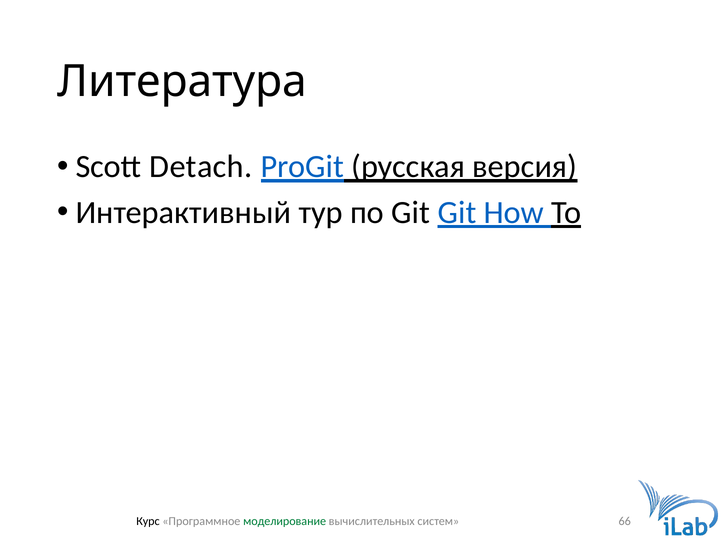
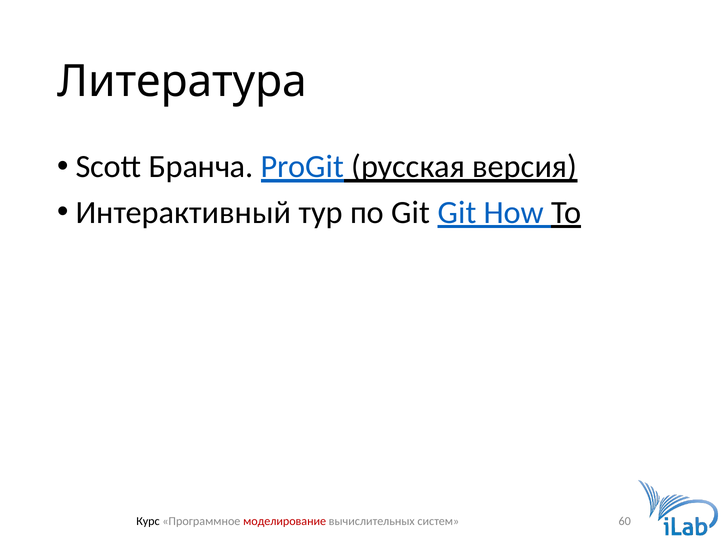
Detach: Detach -> Бранча (201, 167)
моделирование colour: green -> red (285, 521)
66: 66 -> 60 (625, 521)
